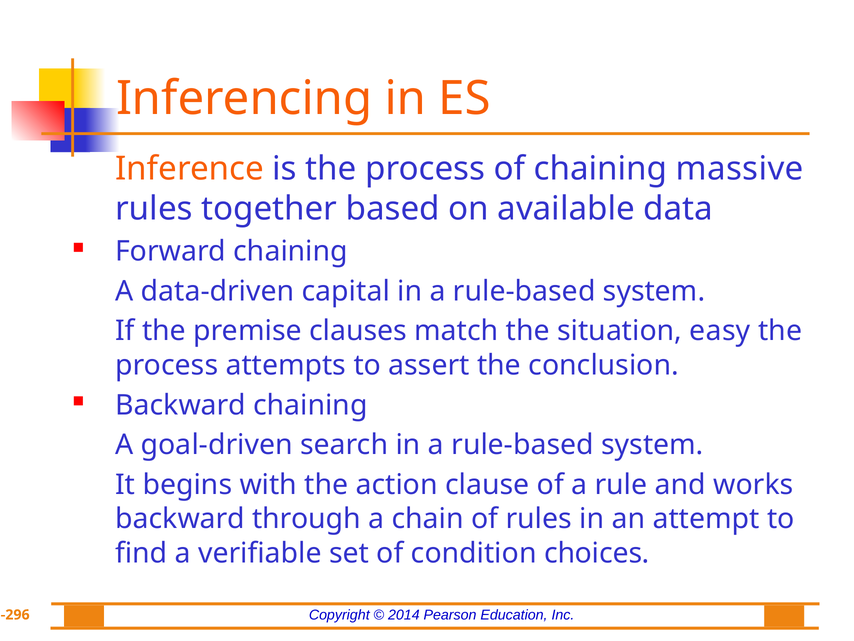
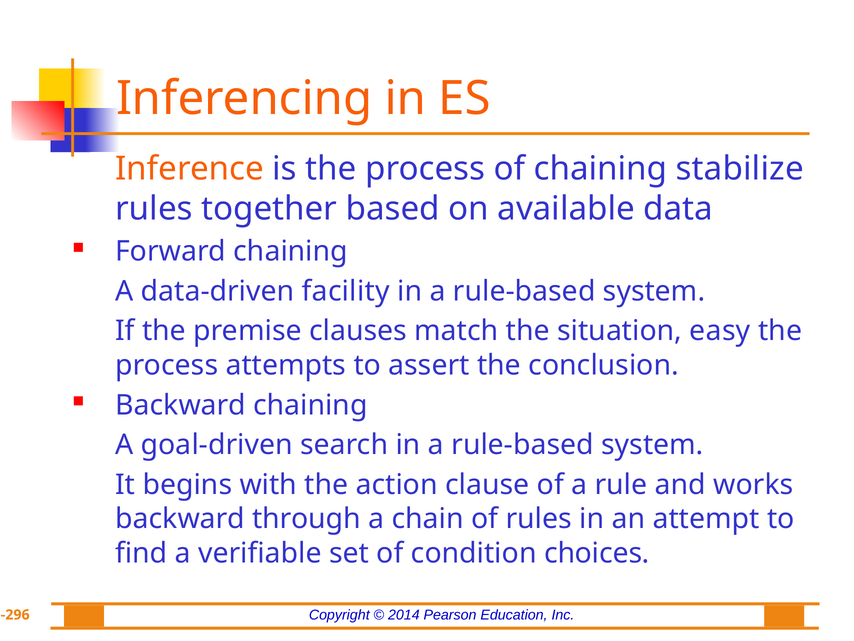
massive: massive -> stabilize (740, 169)
capital: capital -> facility (346, 291)
